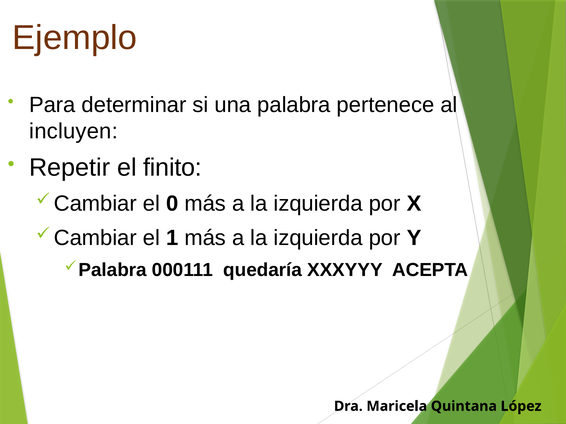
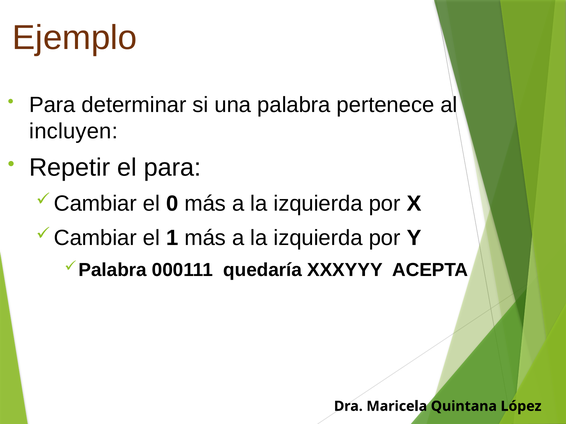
el finito: finito -> para (172, 168)
